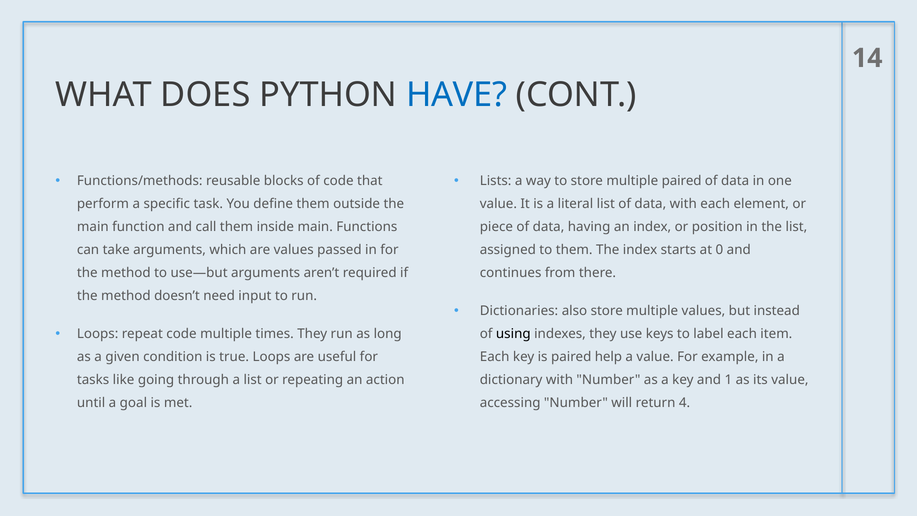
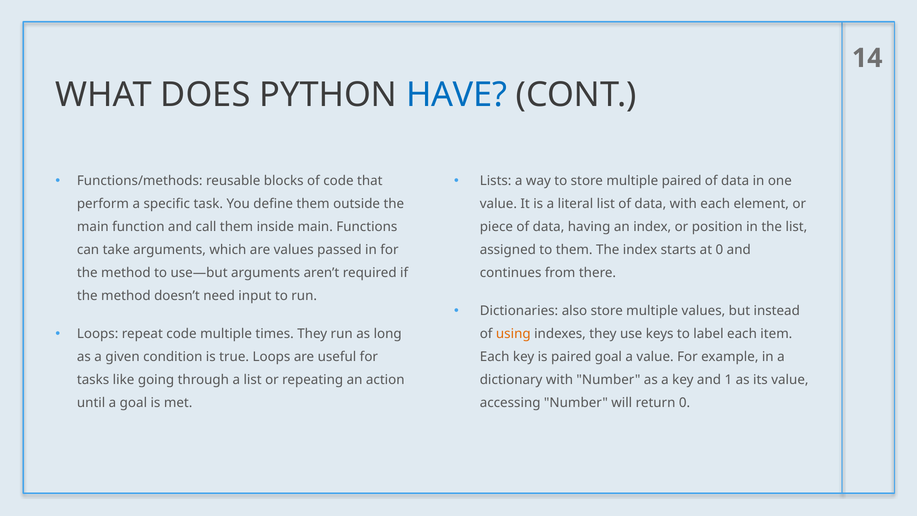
using colour: black -> orange (513, 334)
paired help: help -> goal (608, 357)
return 4: 4 -> 0 (685, 403)
